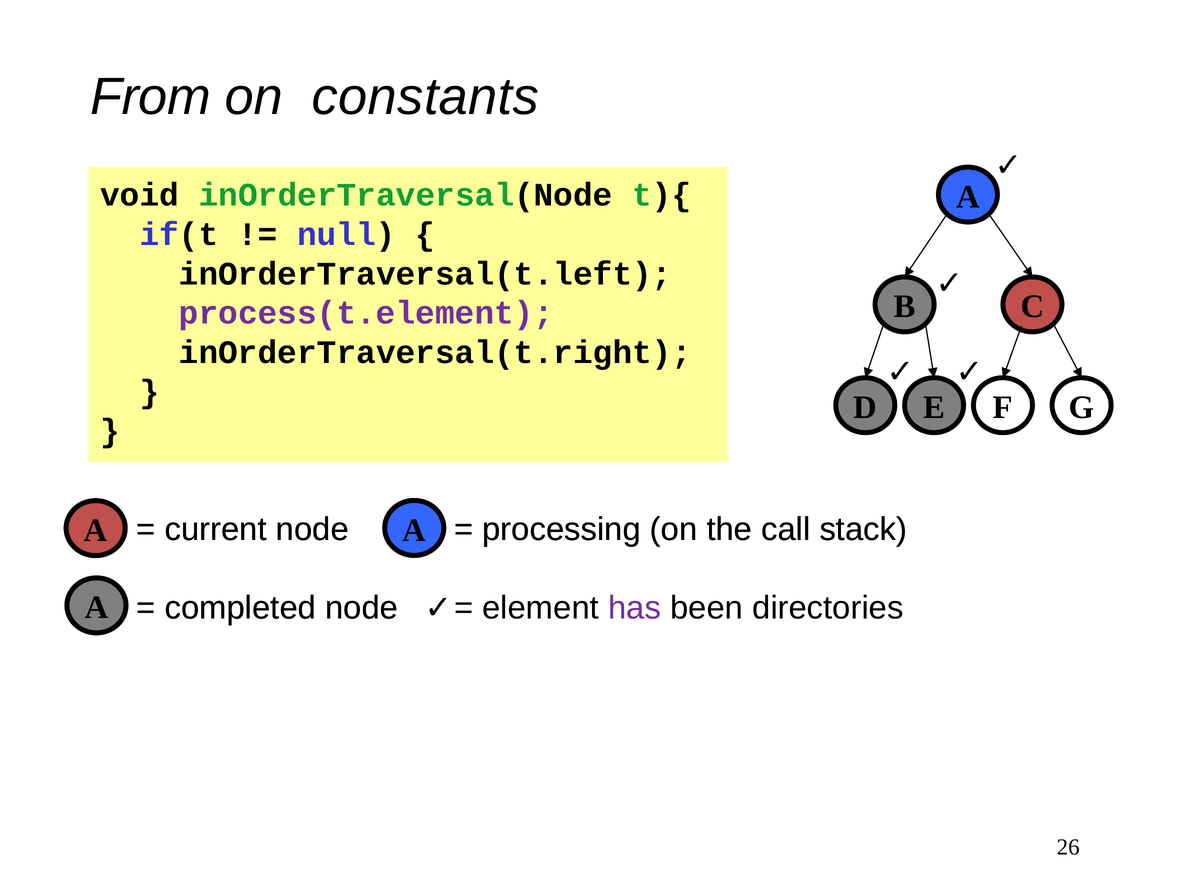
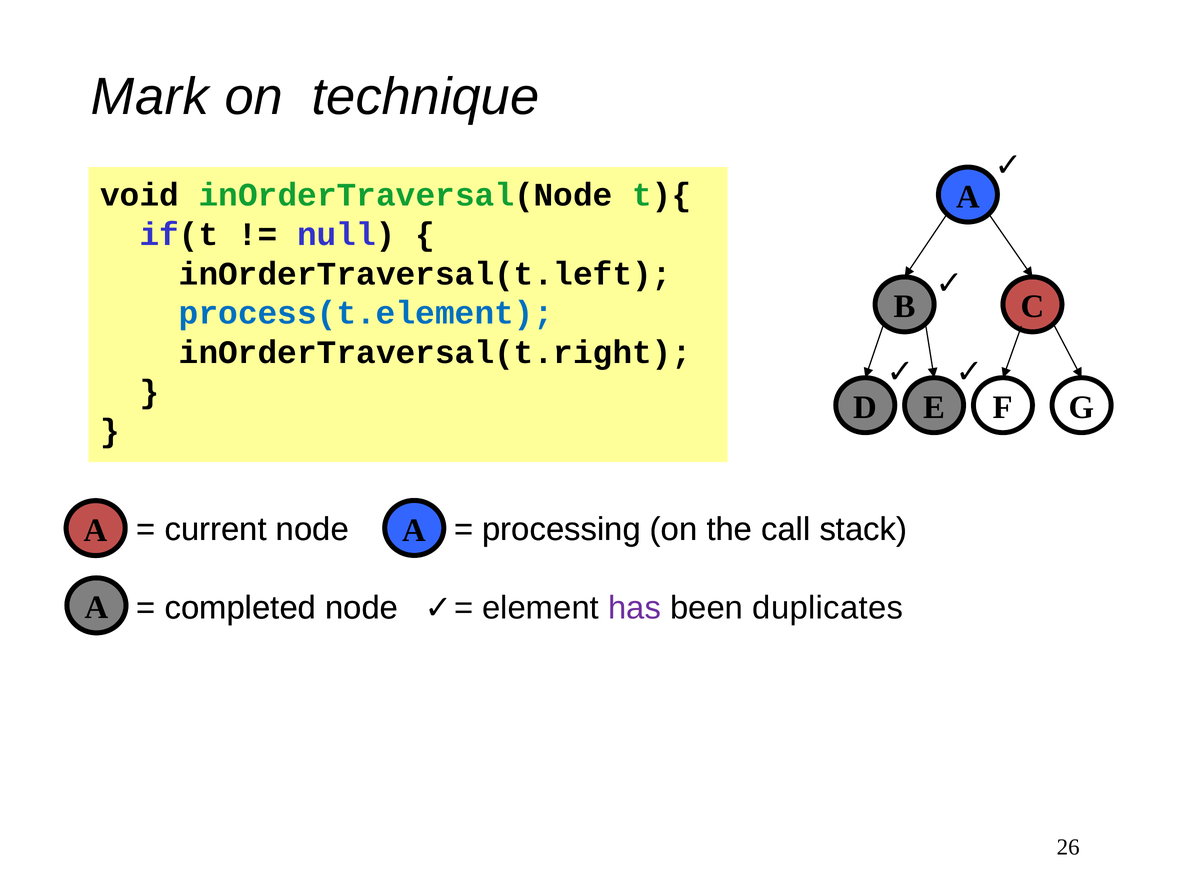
From: From -> Mark (150, 97)
constants: constants -> technique (426, 97)
process(t.element colour: purple -> blue (366, 313)
directories: directories -> duplicates (828, 608)
